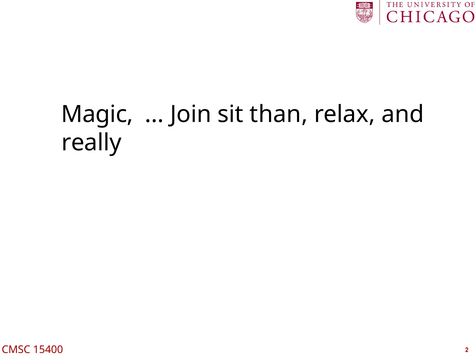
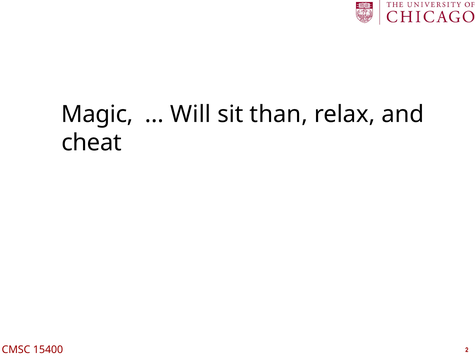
Join: Join -> Will (191, 114)
really: really -> cheat (92, 143)
